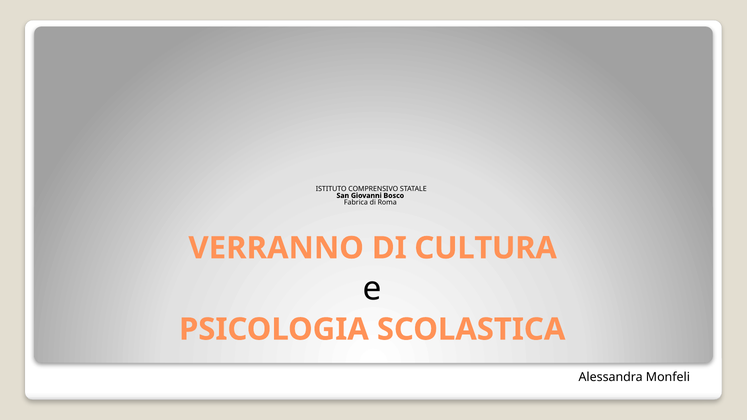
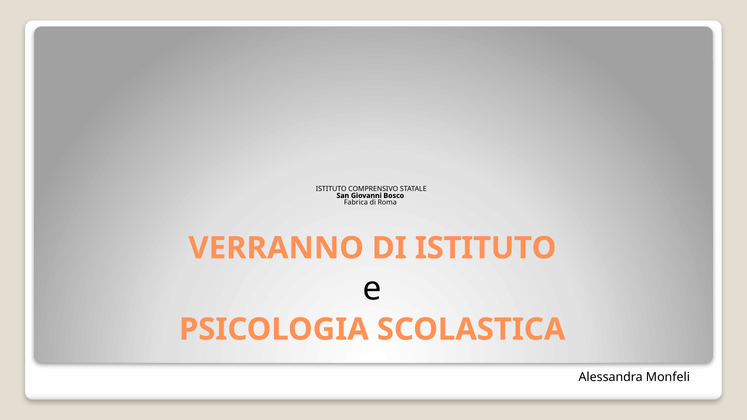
DI CULTURA: CULTURA -> ISTITUTO (486, 248)
